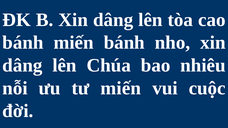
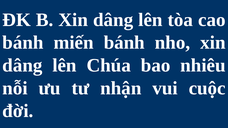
tư miến: miến -> nhận (121, 88)
